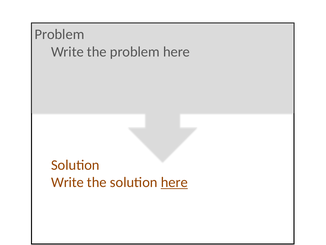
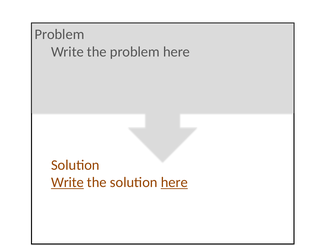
Write underline: none -> present (67, 182)
